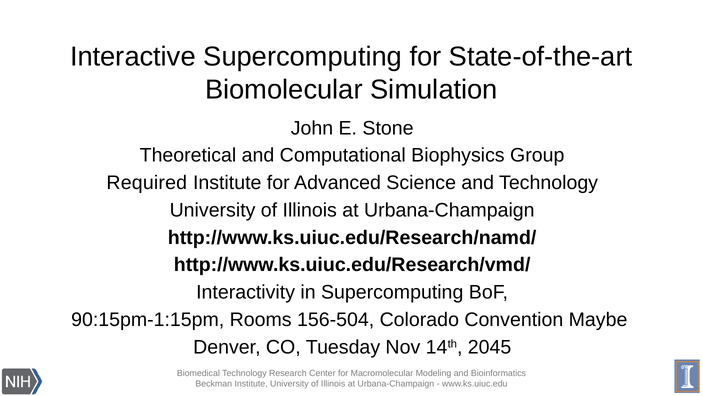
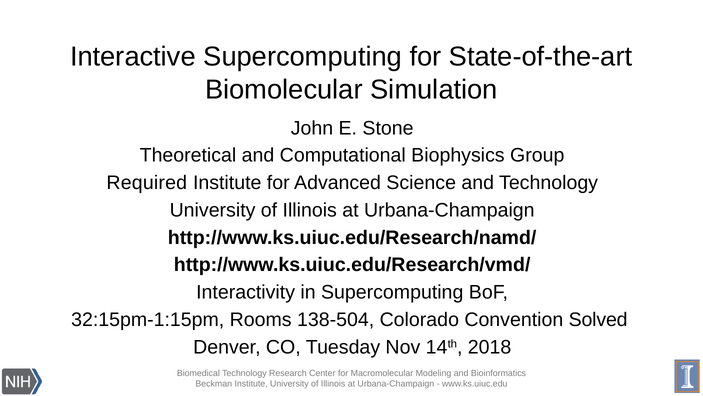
90:15pm-1:15pm: 90:15pm-1:15pm -> 32:15pm-1:15pm (148, 319)
156-504: 156-504 -> 138-504 (336, 319)
Maybe: Maybe -> Solved (598, 319)
2045: 2045 -> 2018 (490, 347)
